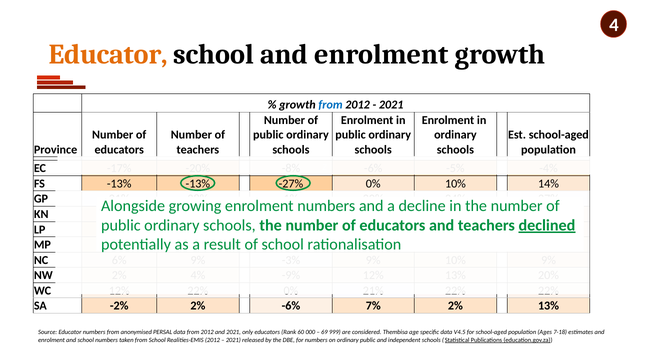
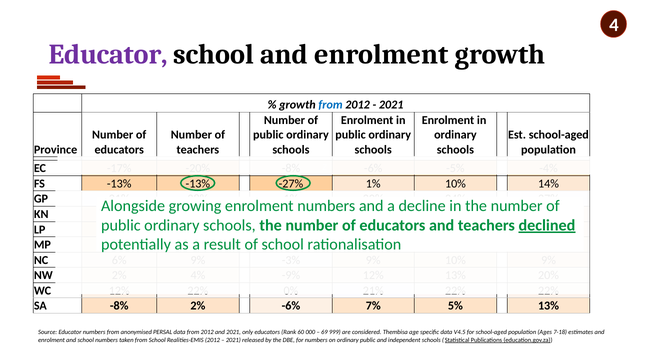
Educator colour: orange -> purple (108, 54)
-27% 0%: 0% -> 1% (373, 184)
SA -2%: -2% -> -8% (119, 306)
7% 2%: 2% -> 5% (455, 306)
